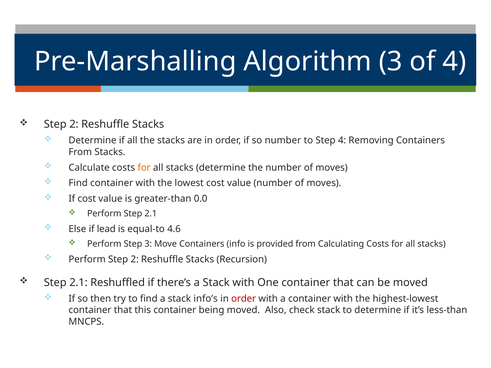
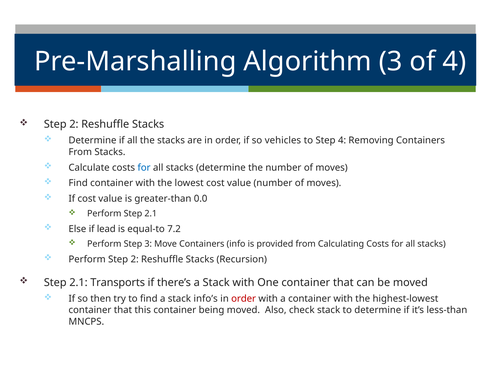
so number: number -> vehicles (283, 141)
for colour: orange -> blue (144, 168)
4.6: 4.6 -> 7.2 (174, 229)
Reshuffled: Reshuffled -> Transports (118, 283)
